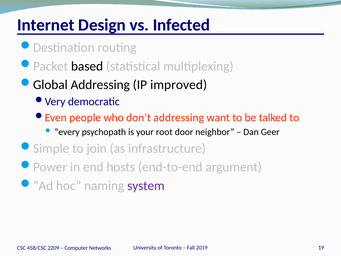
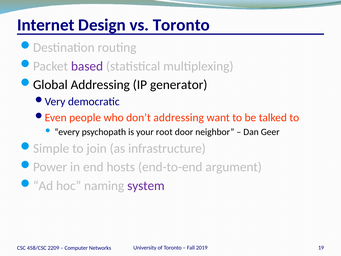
vs Infected: Infected -> Toronto (181, 25)
based colour: black -> purple (87, 66)
improved: improved -> generator (179, 85)
